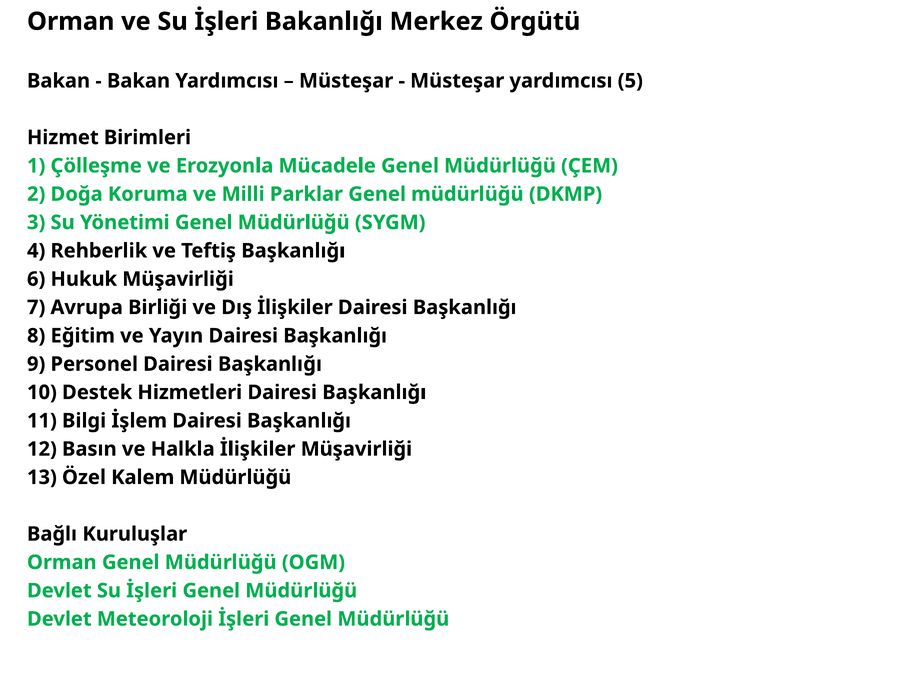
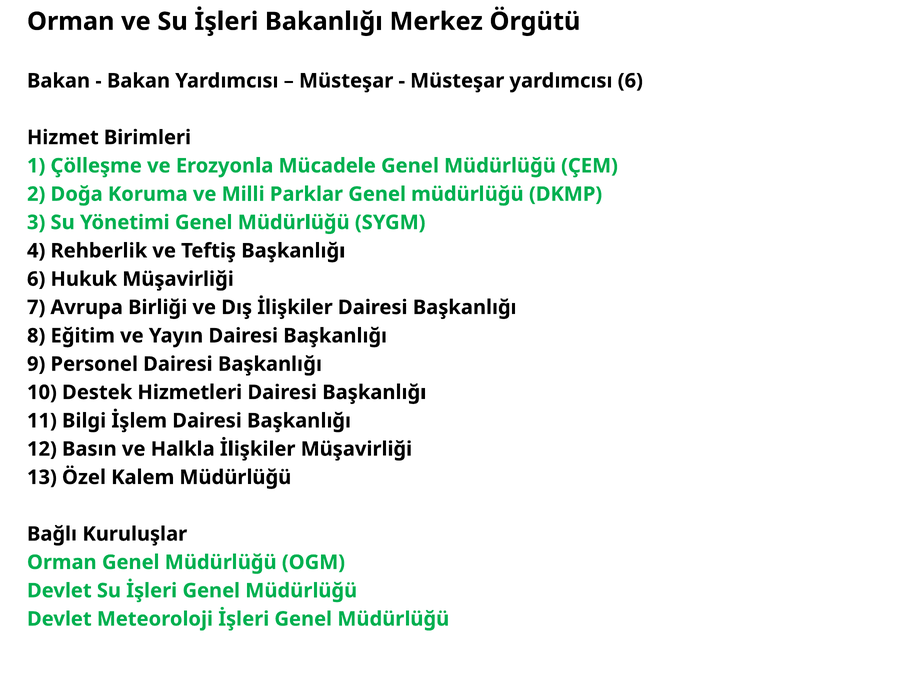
yardımcısı 5: 5 -> 6 (630, 81)
